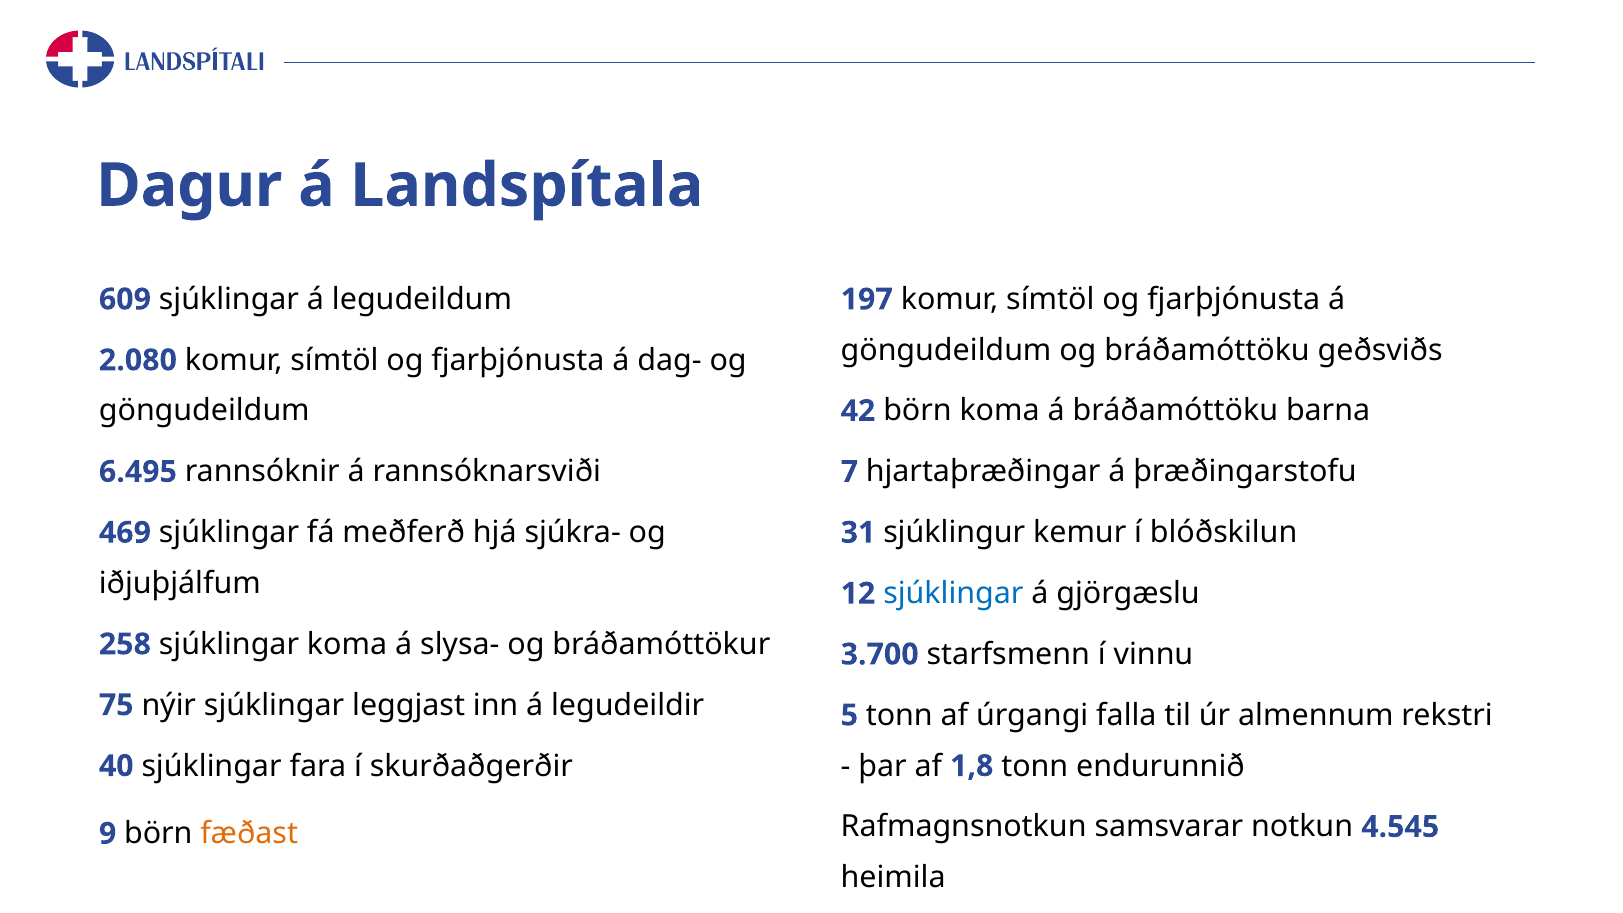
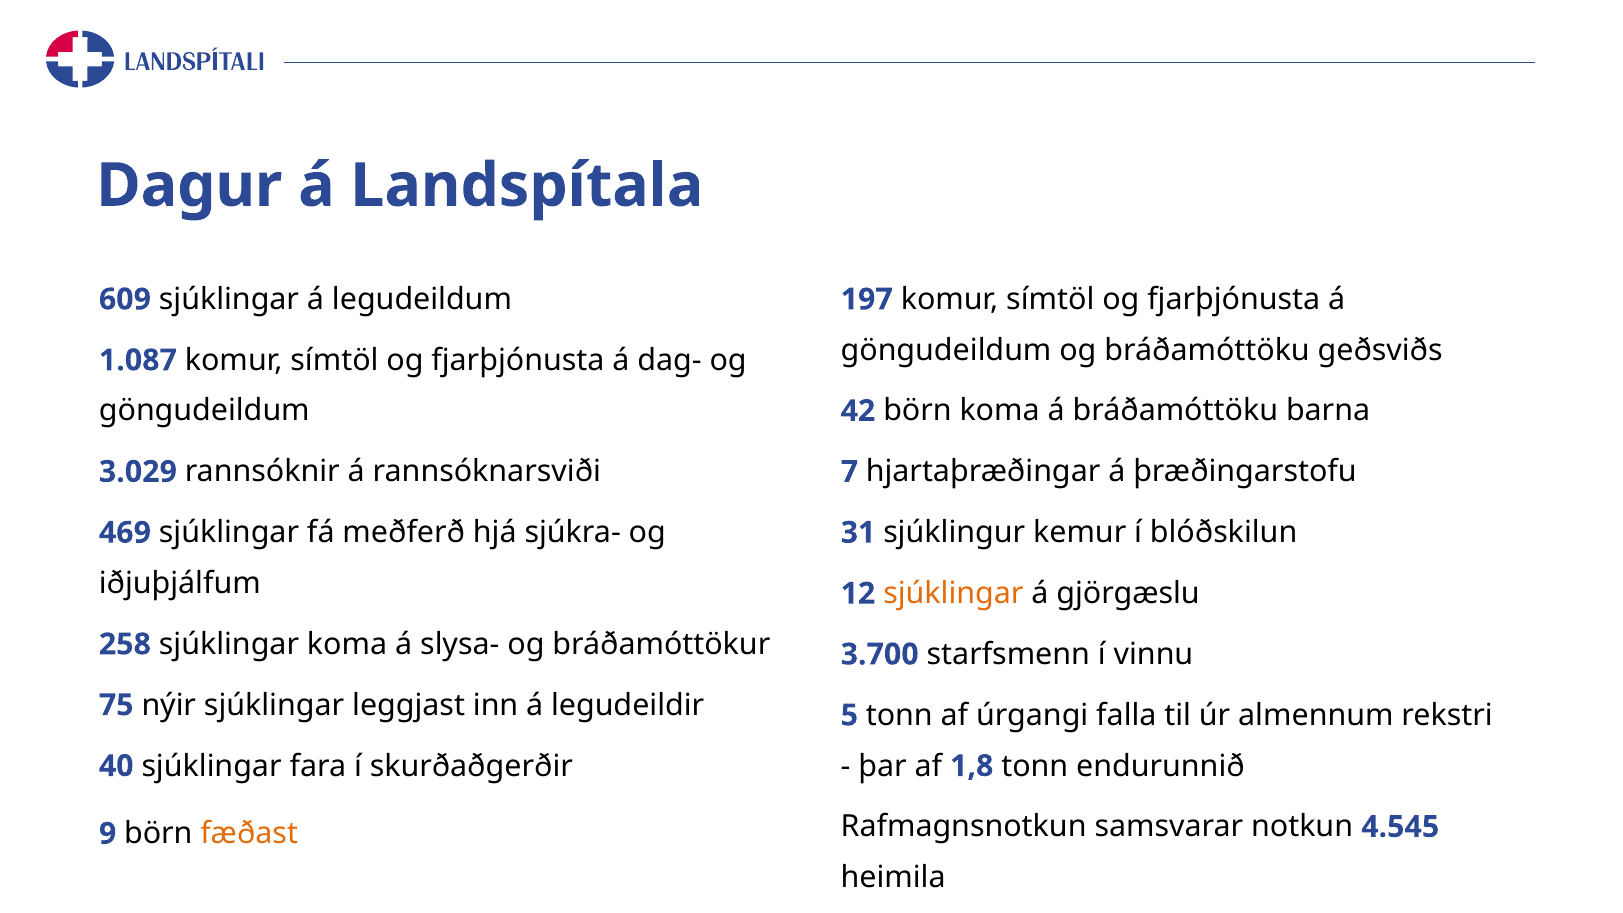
2.080: 2.080 -> 1.087 (138, 360)
6.495: 6.495 -> 3.029 (138, 472)
sjúklingar colour: blue -> orange (953, 593)
